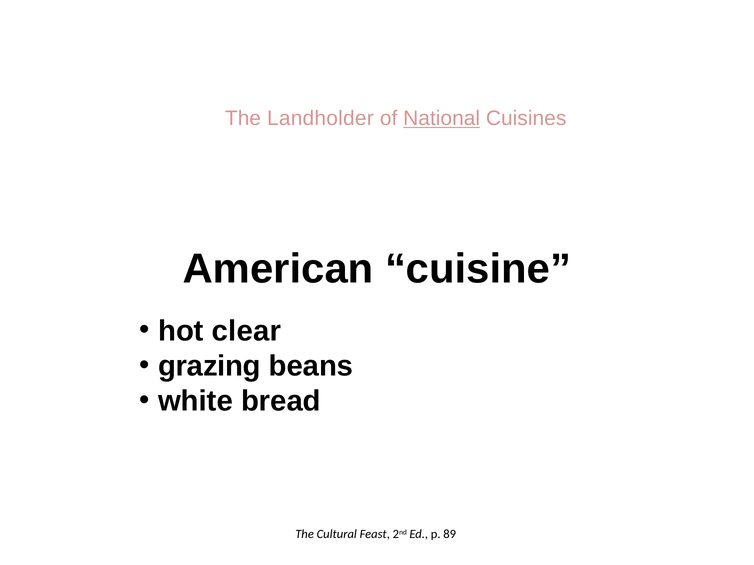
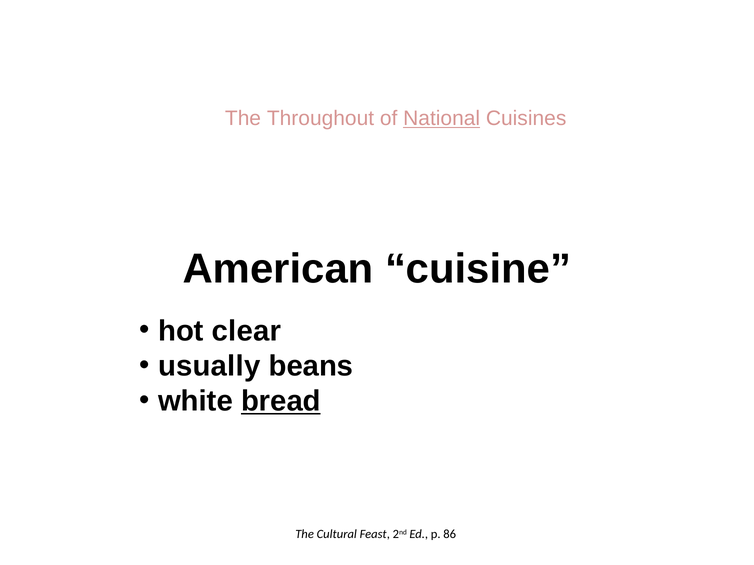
Landholder: Landholder -> Throughout (321, 119)
grazing: grazing -> usually (209, 366)
bread underline: none -> present (281, 402)
89: 89 -> 86 (450, 535)
